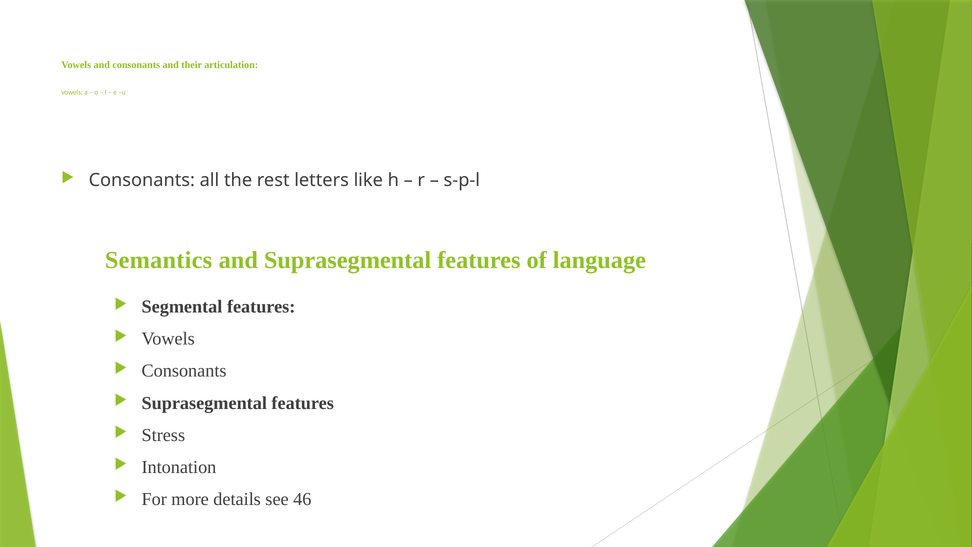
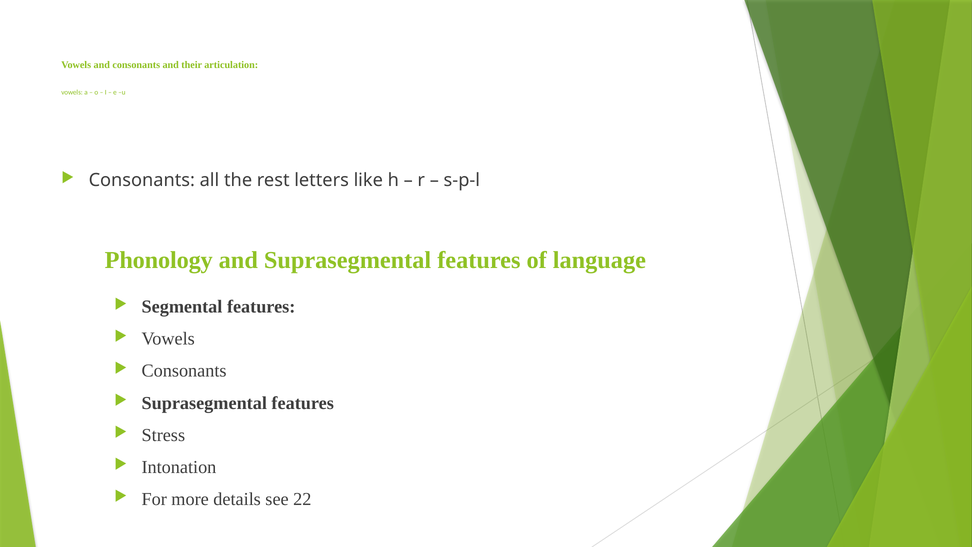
Semantics: Semantics -> Phonology (159, 260)
46: 46 -> 22 (302, 499)
